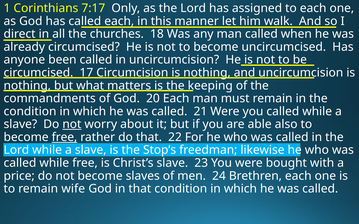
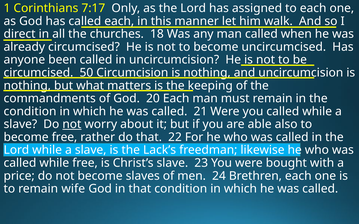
17: 17 -> 50 (86, 73)
free underline: present -> none (64, 137)
Stop’s: Stop’s -> Lack’s (160, 150)
